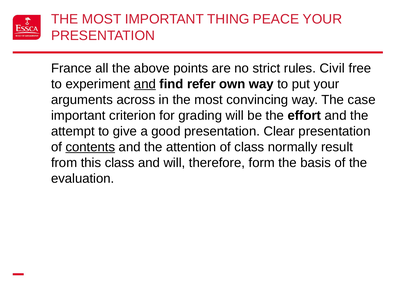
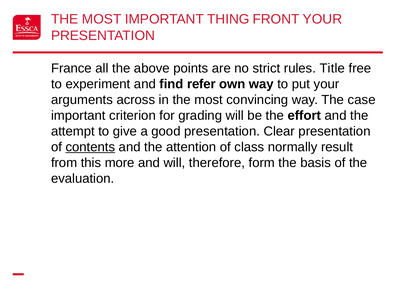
PEACE: PEACE -> FRONT (276, 19)
Civil: Civil -> Title (332, 68)
and underline: present -> none (145, 84)
this class: class -> more (120, 163)
